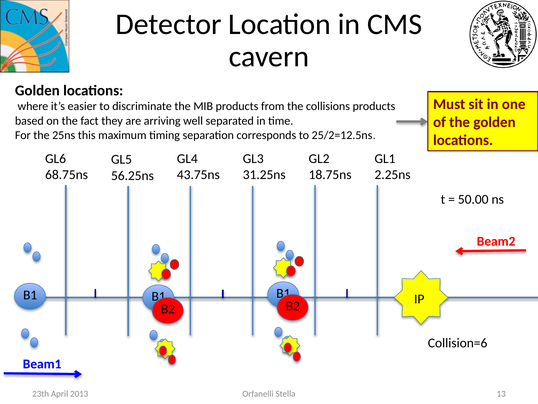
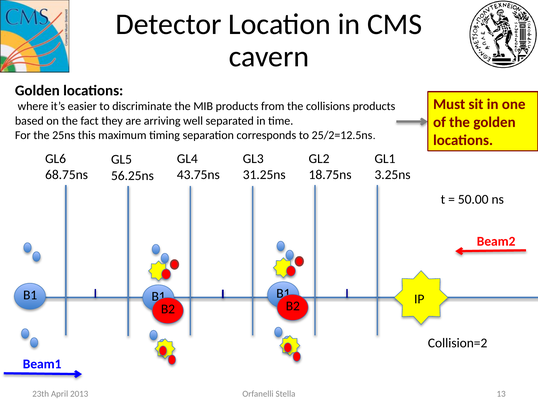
2.25ns: 2.25ns -> 3.25ns (393, 175)
Collision=6: Collision=6 -> Collision=2 (458, 343)
